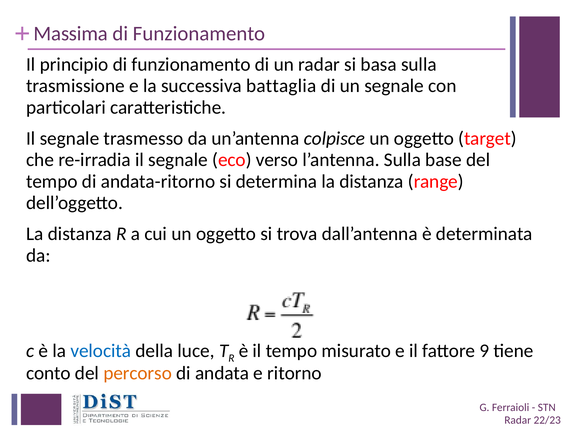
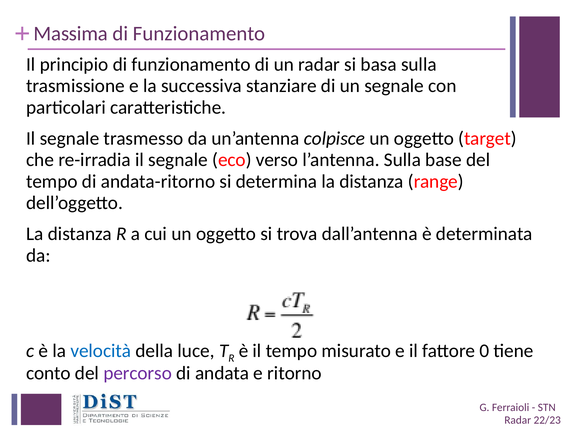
battaglia: battaglia -> stanziare (281, 86)
9: 9 -> 0 (484, 351)
percorso colour: orange -> purple (138, 374)
